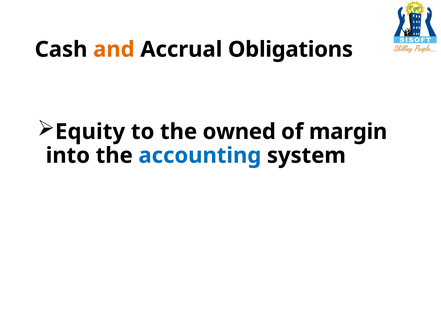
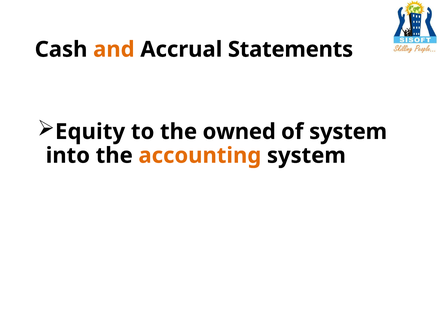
Obligations: Obligations -> Statements (290, 49)
of margin: margin -> system (348, 132)
accounting colour: blue -> orange (200, 155)
